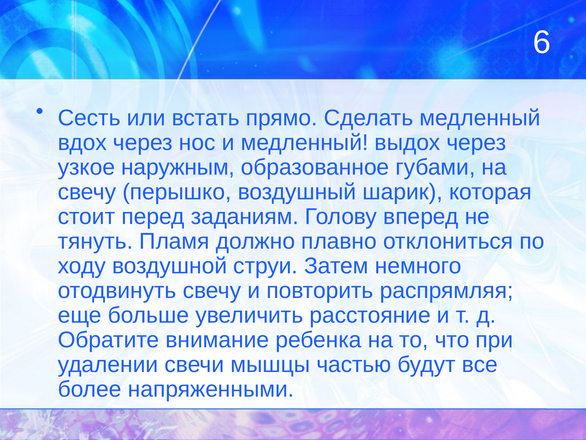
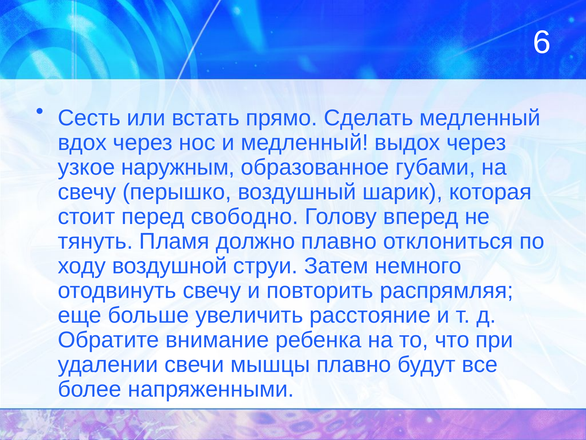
заданиям: заданиям -> свободно (245, 216)
мышцы частью: частью -> плавно (354, 364)
